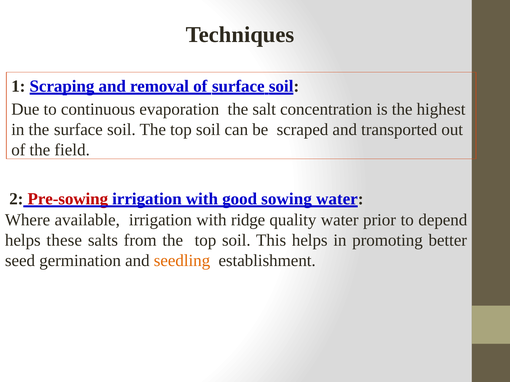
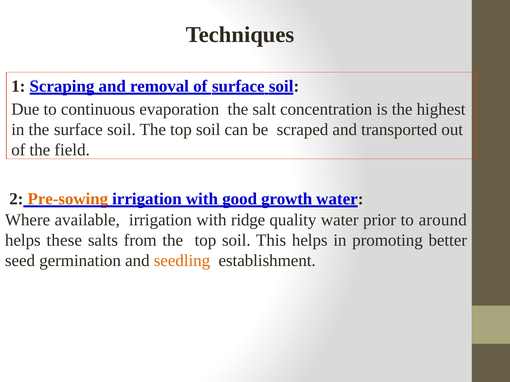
Pre-sowing colour: red -> orange (68, 199)
sowing: sowing -> growth (287, 199)
depend: depend -> around (443, 220)
